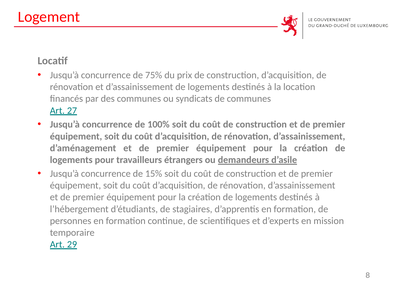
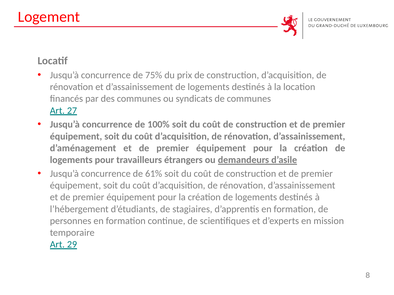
15%: 15% -> 61% (154, 174)
